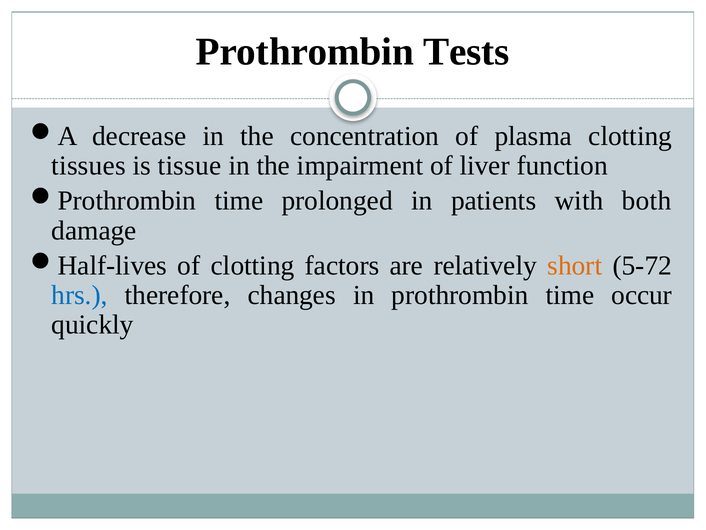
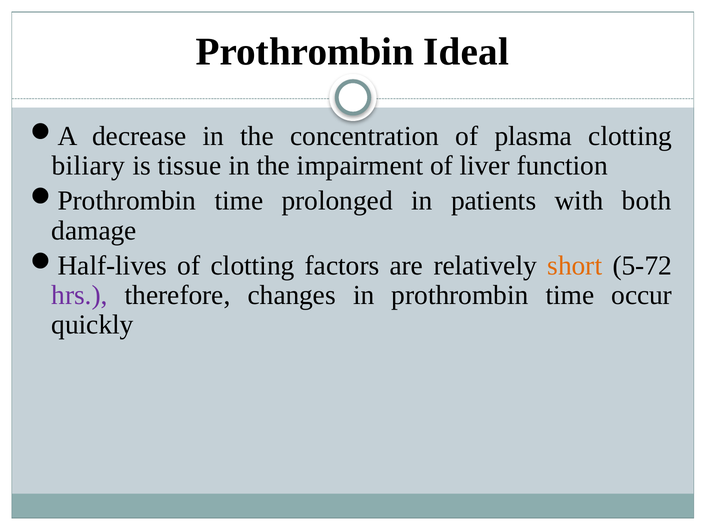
Tests: Tests -> Ideal (466, 52)
tissues: tissues -> biliary (89, 166)
hrs colour: blue -> purple (80, 295)
